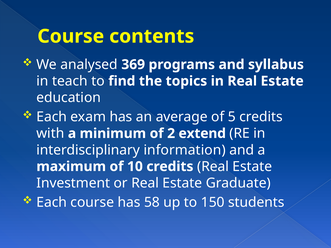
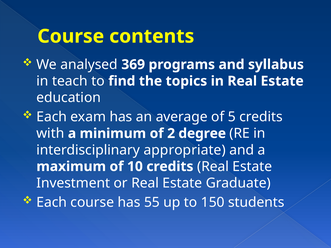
extend: extend -> degree (202, 134)
information: information -> appropriate (185, 150)
58: 58 -> 55 (152, 203)
